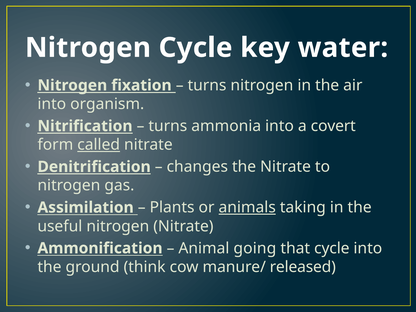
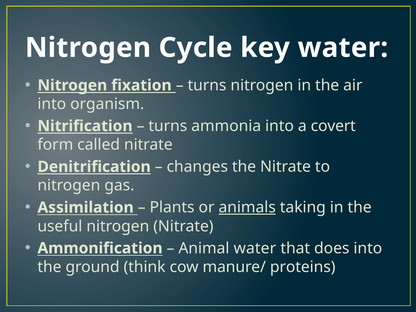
called underline: present -> none (99, 145)
Animal going: going -> water (255, 248)
that cycle: cycle -> does (332, 248)
released: released -> proteins (303, 267)
